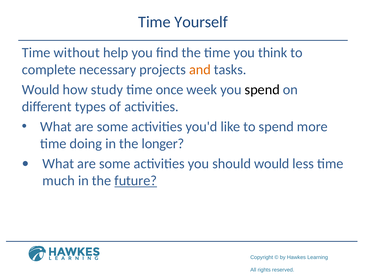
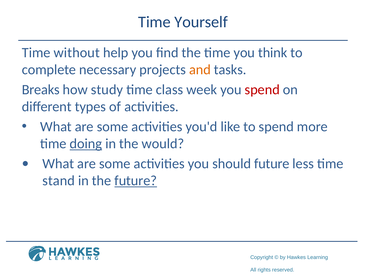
Would: Would -> Breaks (41, 89)
once: once -> class (170, 89)
spend colour: black -> red (262, 89)
doing underline: none -> present (86, 143)
longer: longer -> would (163, 143)
should would: would -> future (272, 163)
much: much -> stand (59, 180)
